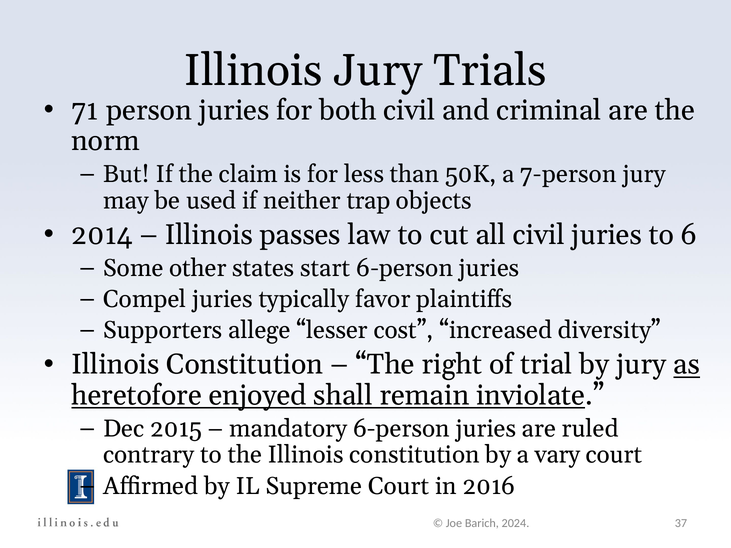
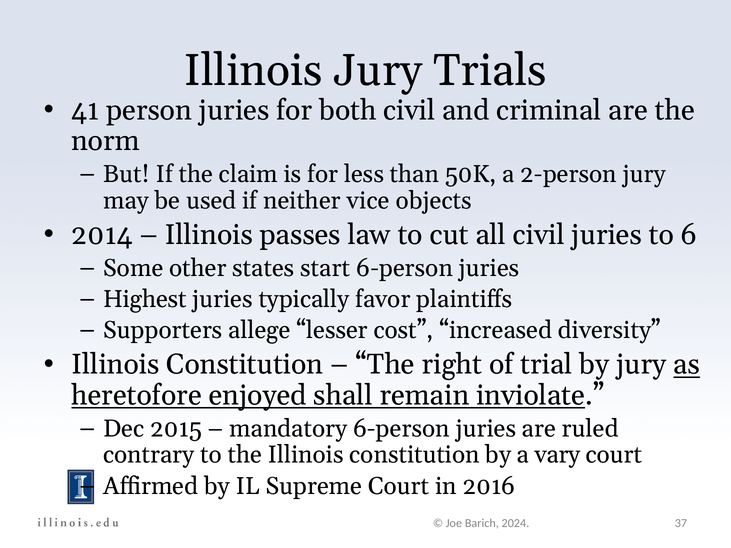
71: 71 -> 41 (85, 110)
7-person: 7-person -> 2-person (569, 174)
trap: trap -> vice (368, 201)
Compel: Compel -> Highest (145, 299)
